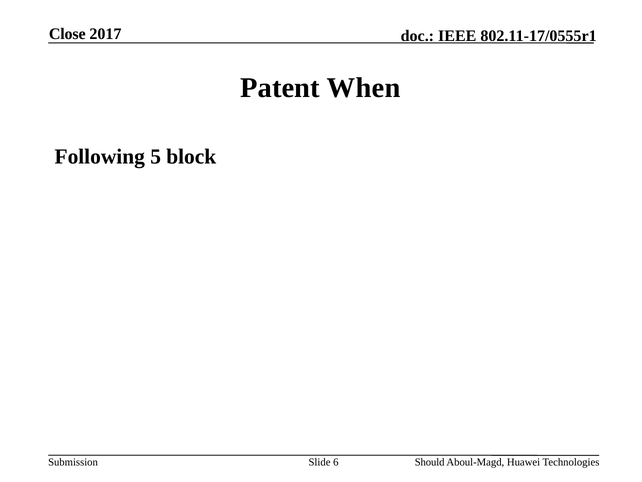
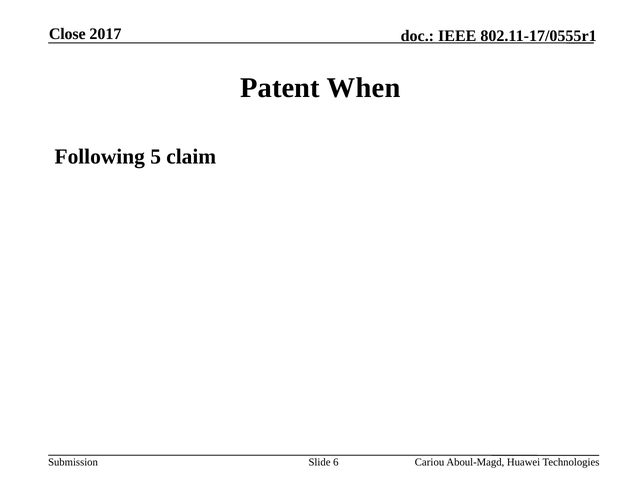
block: block -> claim (191, 157)
Should: Should -> Cariou (430, 462)
